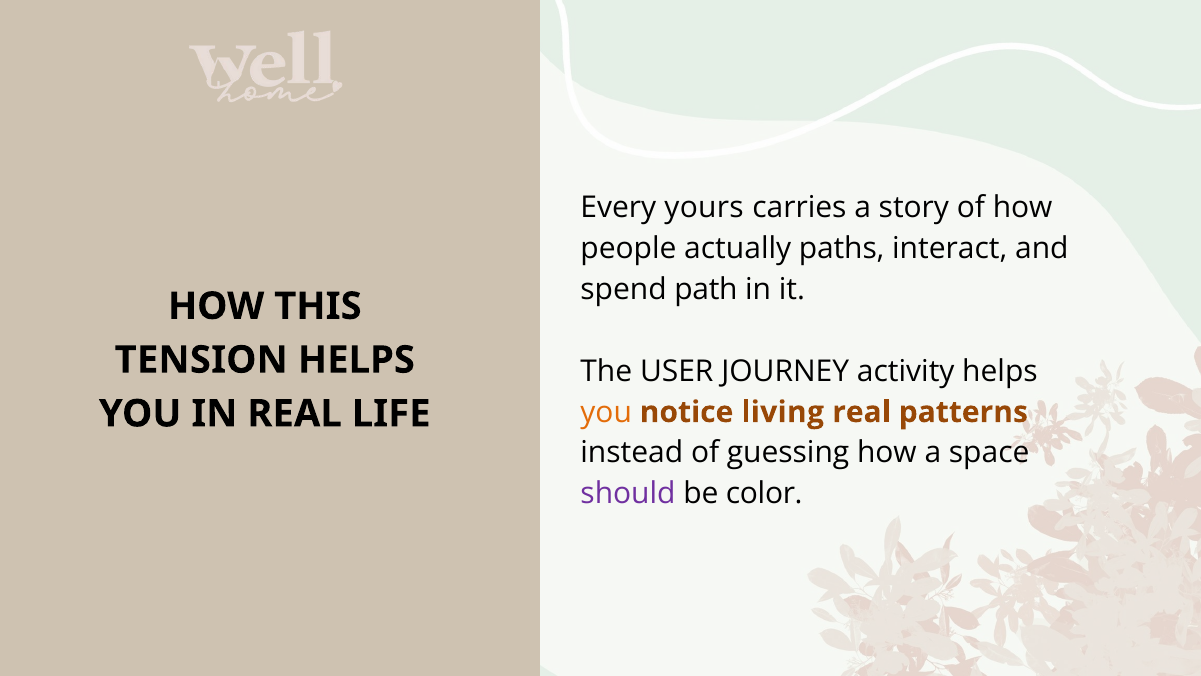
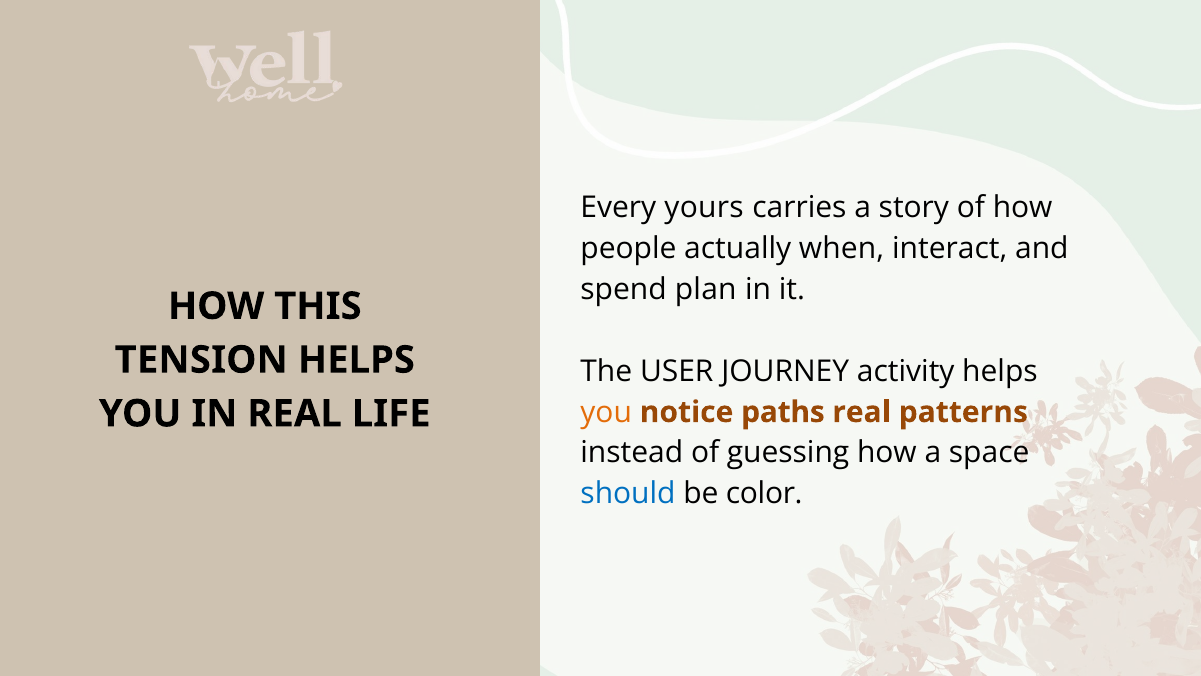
paths: paths -> when (842, 248)
path: path -> plan (706, 289)
living: living -> paths (783, 412)
should colour: purple -> blue (628, 494)
